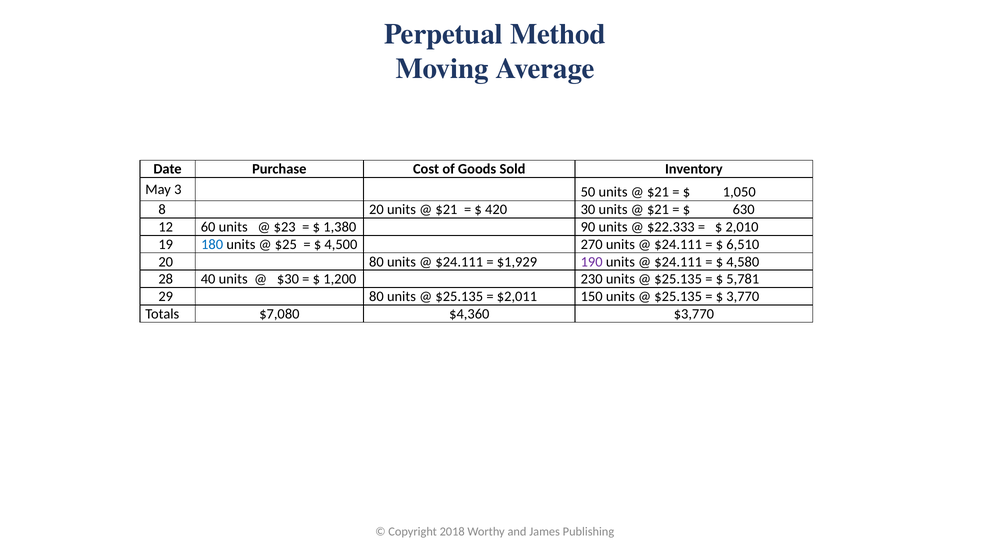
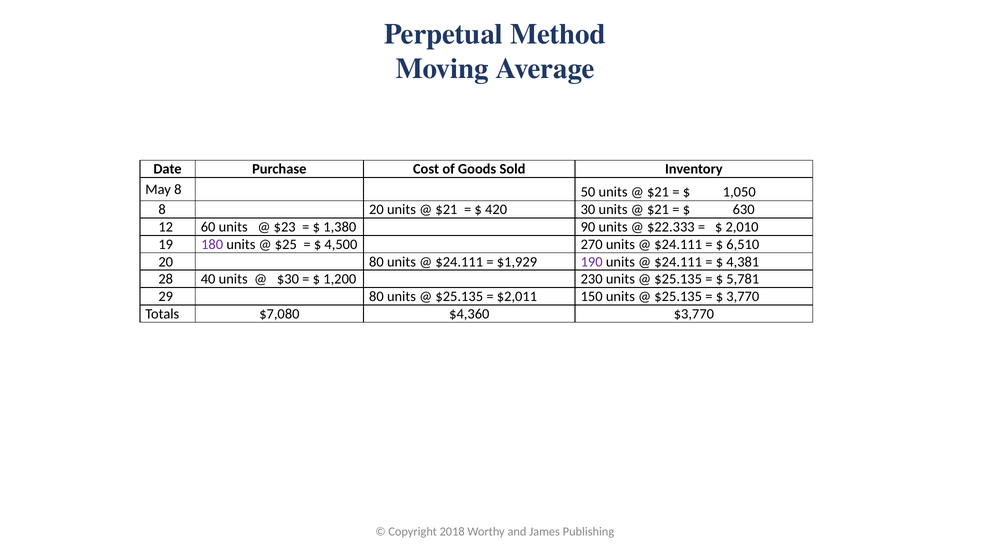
May 3: 3 -> 8 (178, 189)
180 colour: blue -> purple (212, 244)
4,580: 4,580 -> 4,381 (743, 262)
